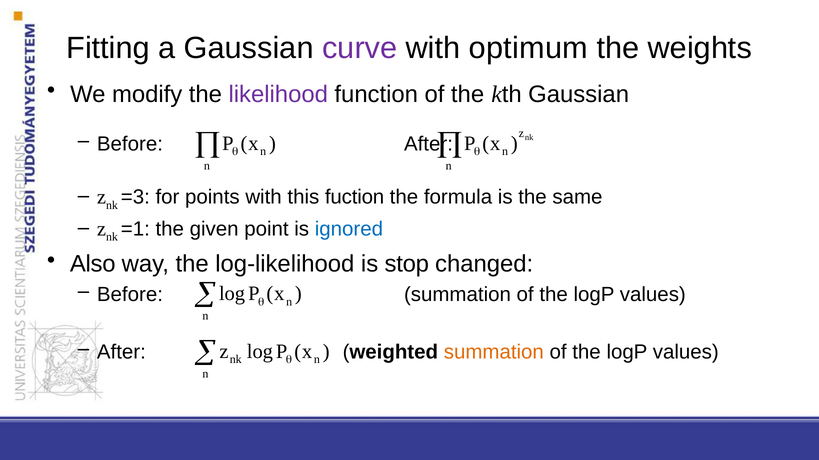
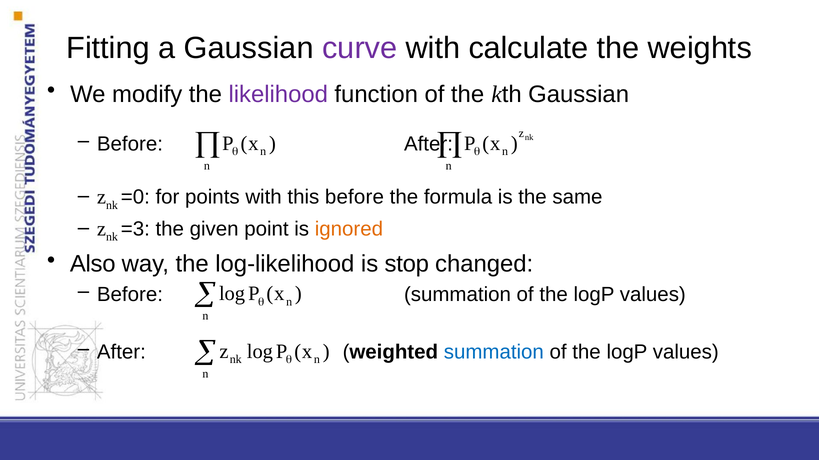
optimum: optimum -> calculate (529, 48)
=3: =3 -> =0 (135, 197)
this fuction: fuction -> before (354, 197)
=1: =1 -> =3 (135, 229)
ignored colour: blue -> orange (349, 229)
summation colour: orange -> blue (494, 352)
